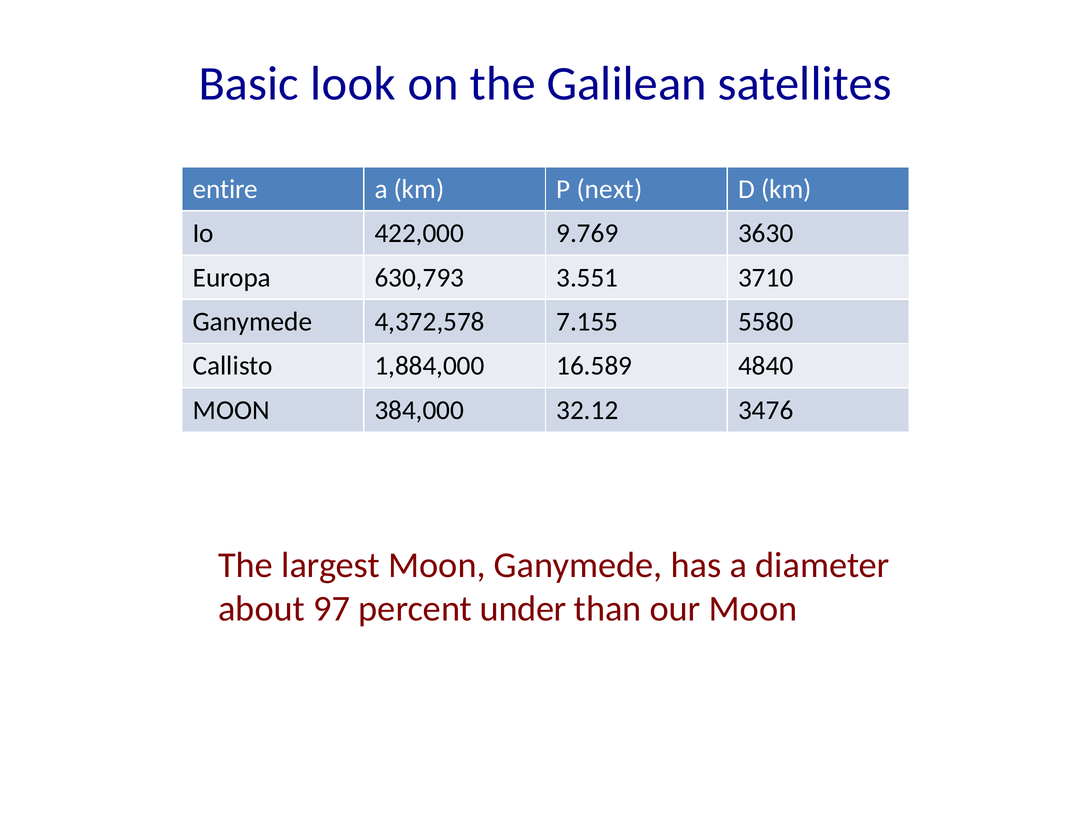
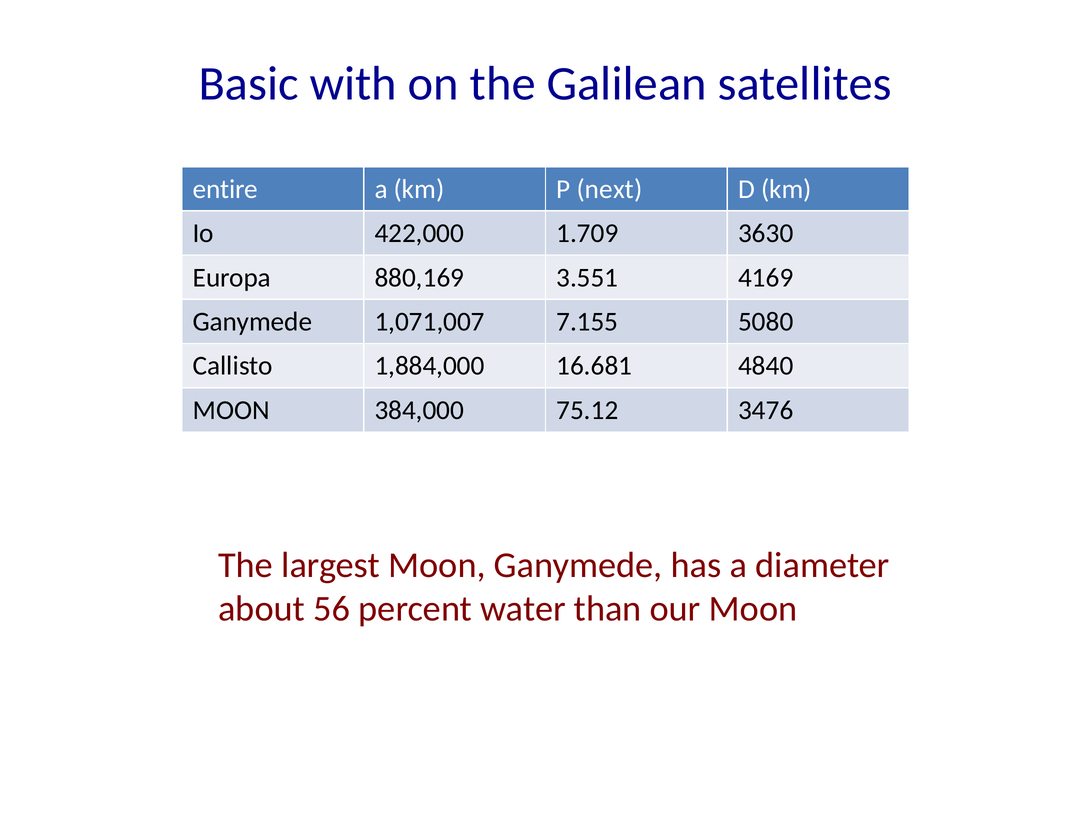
look: look -> with (353, 84)
9.769: 9.769 -> 1.709 (587, 233)
630,793: 630,793 -> 880,169 (419, 278)
3710: 3710 -> 4169 (766, 278)
4,372,578: 4,372,578 -> 1,071,007 (430, 322)
5580: 5580 -> 5080 (766, 322)
16.589: 16.589 -> 16.681 (594, 366)
32.12: 32.12 -> 75.12 (587, 410)
97: 97 -> 56 (332, 609)
under: under -> water (523, 609)
